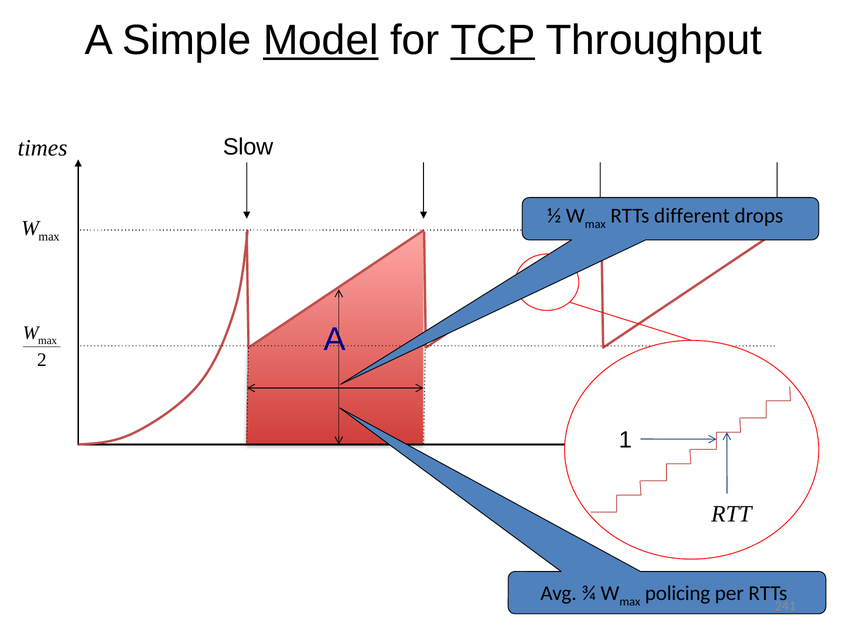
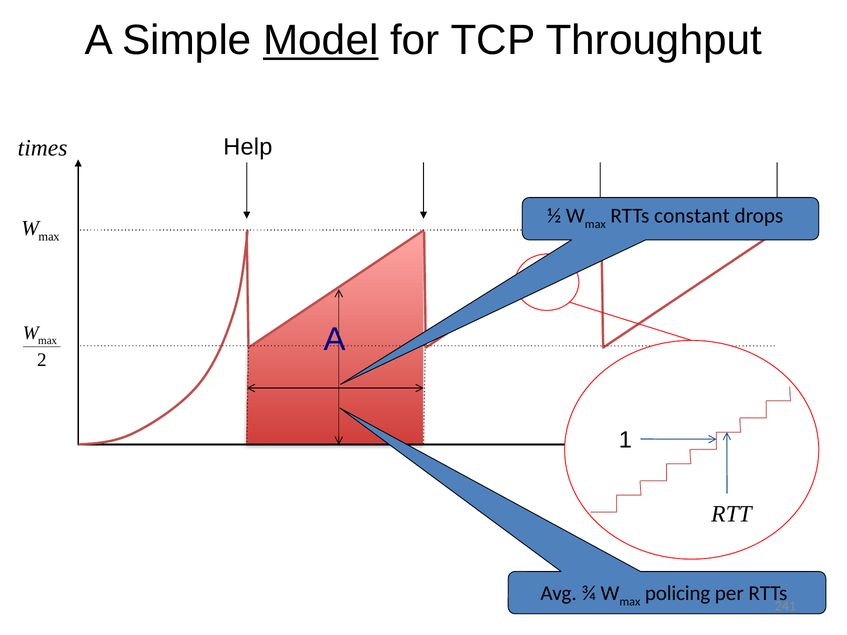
TCP underline: present -> none (493, 40)
Slow: Slow -> Help (248, 147)
different: different -> constant (692, 216)
